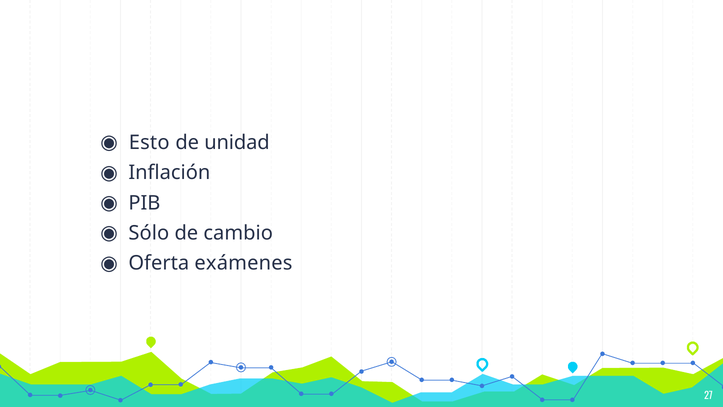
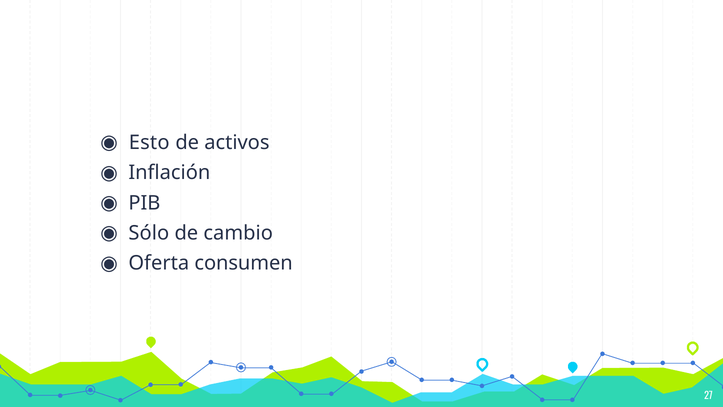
unidad: unidad -> activos (237, 142)
exámenes: exámenes -> consumen (244, 263)
